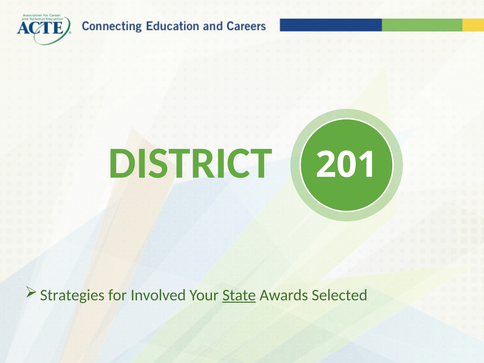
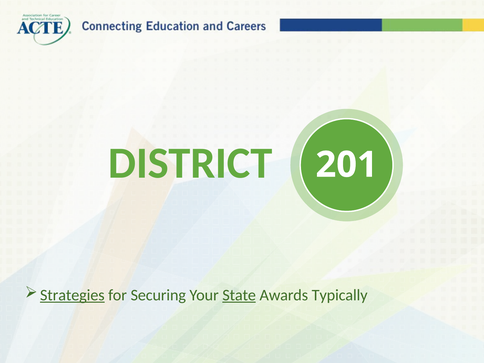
Strategies underline: none -> present (72, 295)
Involved: Involved -> Securing (158, 295)
Selected: Selected -> Typically (340, 295)
